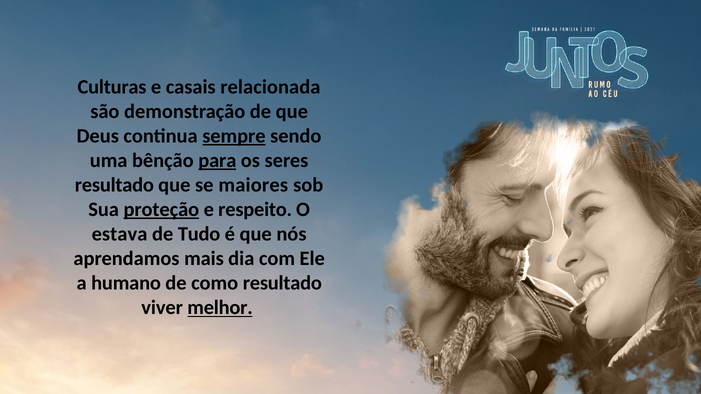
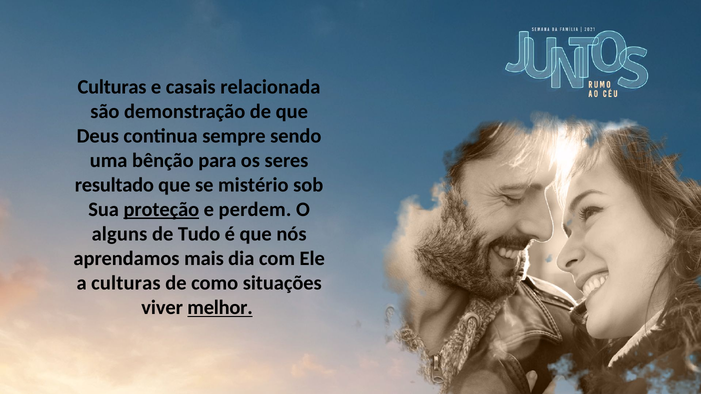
sempre underline: present -> none (234, 136)
para underline: present -> none (217, 161)
maiores: maiores -> mistério (253, 185)
respeito: respeito -> perdem (255, 210)
estava: estava -> alguns (119, 234)
a humano: humano -> culturas (126, 283)
como resultado: resultado -> situações (282, 283)
